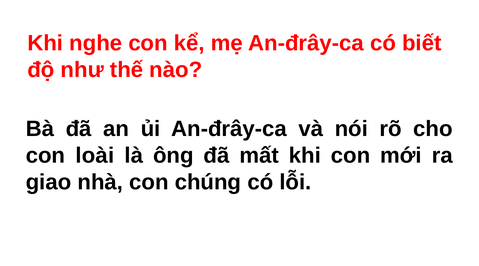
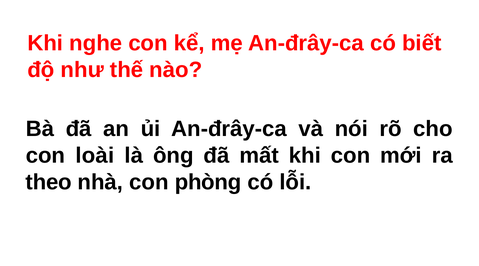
giao: giao -> theo (49, 182)
chúng: chúng -> phòng (208, 182)
